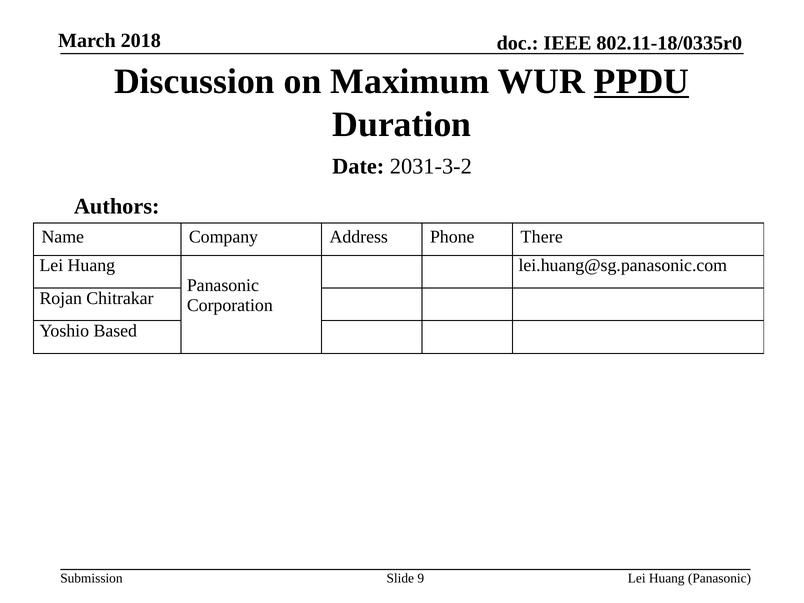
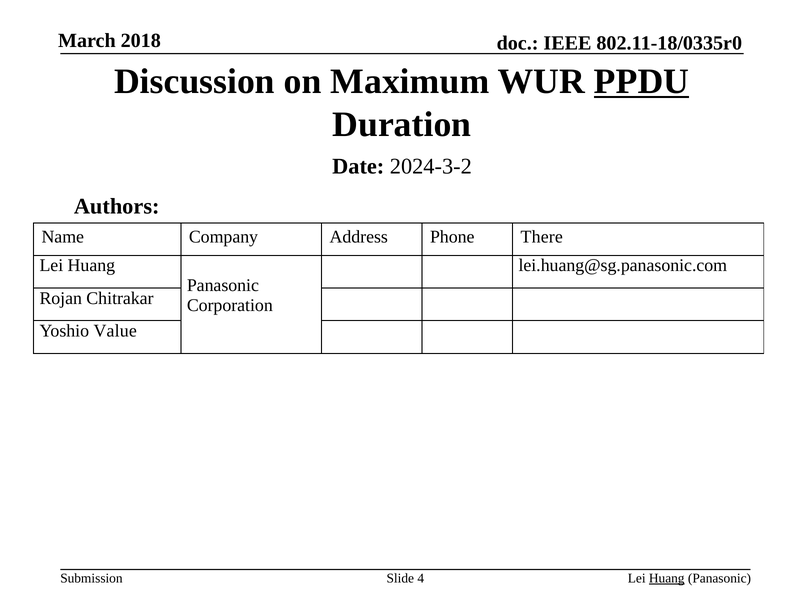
2031-3-2: 2031-3-2 -> 2024-3-2 (431, 166)
Based: Based -> Value (115, 331)
9: 9 -> 4 (421, 578)
Huang underline: none -> present (667, 578)
